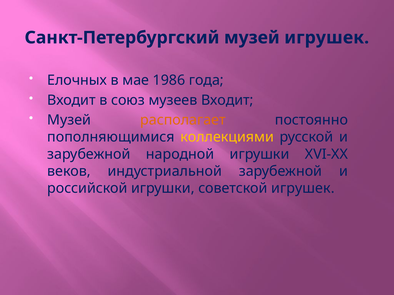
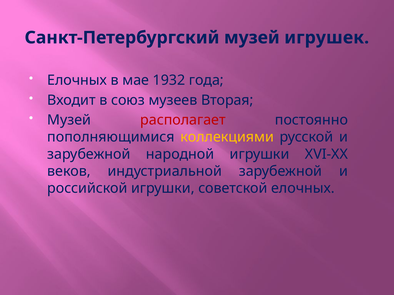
1986: 1986 -> 1932 (169, 80)
музеев Входит: Входит -> Вторая (227, 100)
располагает colour: orange -> red (183, 120)
советской игрушек: игрушек -> елочных (303, 188)
